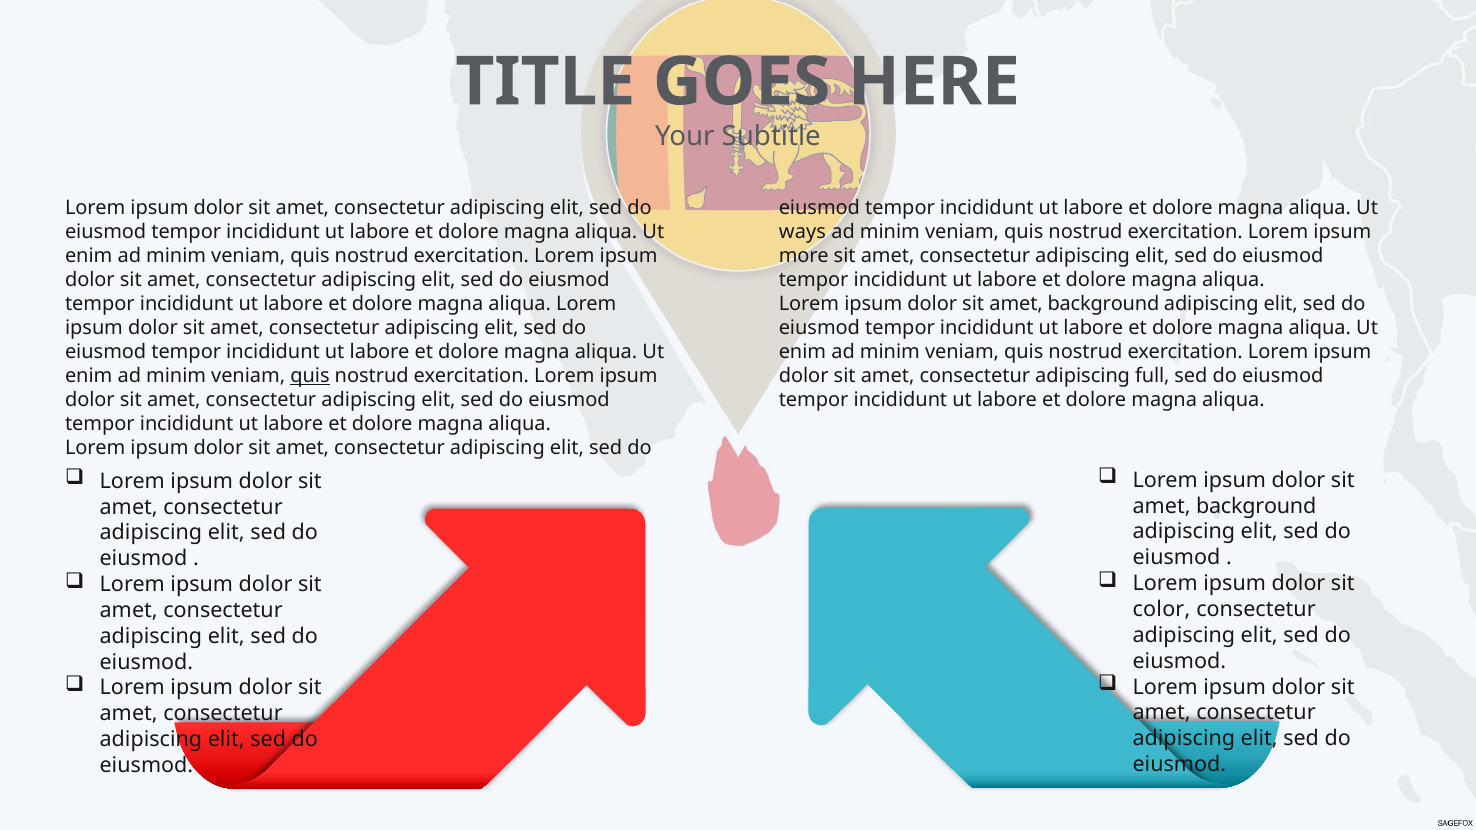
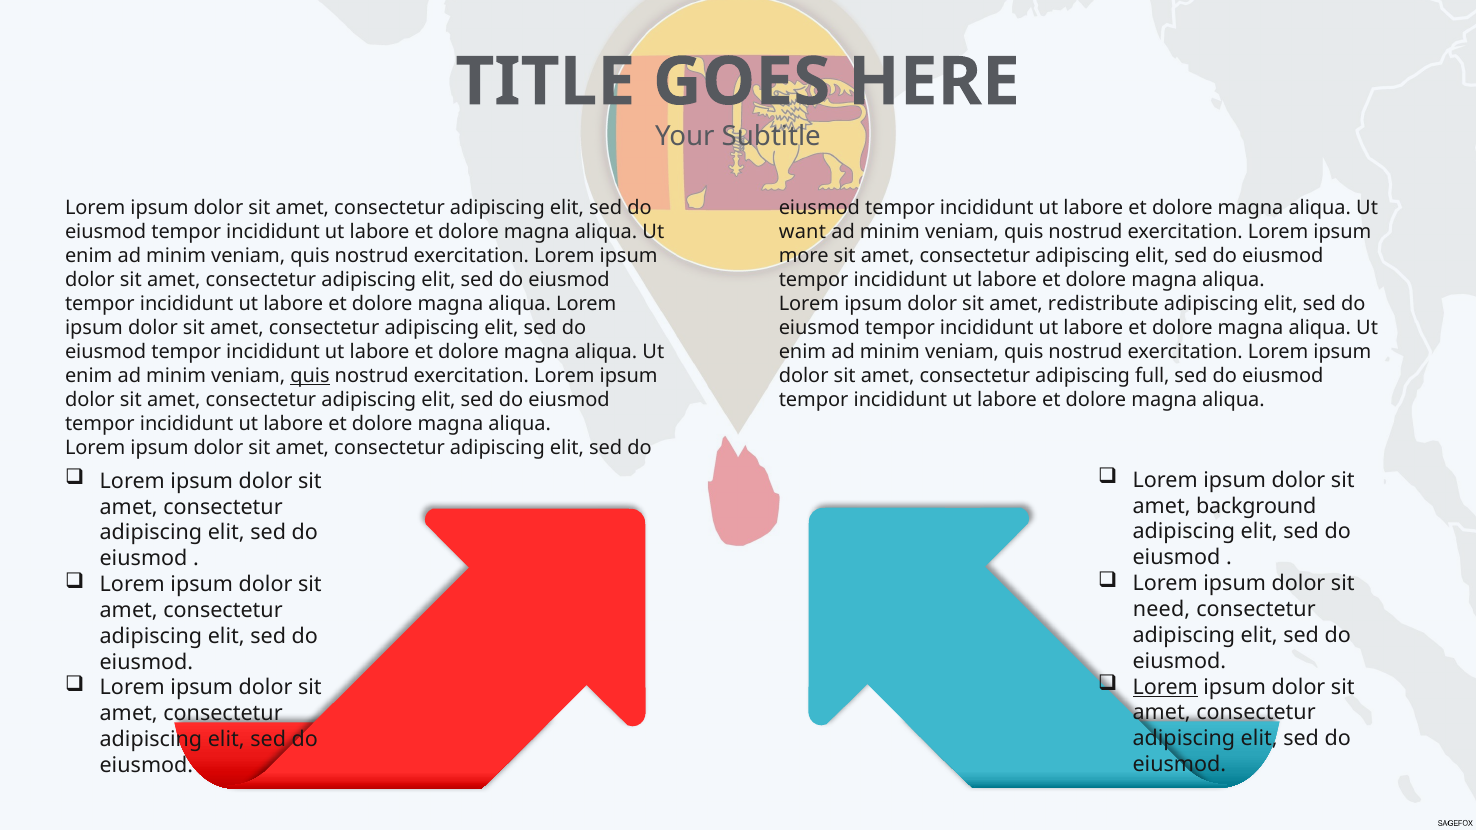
ways: ways -> want (802, 232)
background: background -> redistribute (1103, 304)
color: color -> need (1162, 610)
Lorem underline: none -> present (1165, 687)
